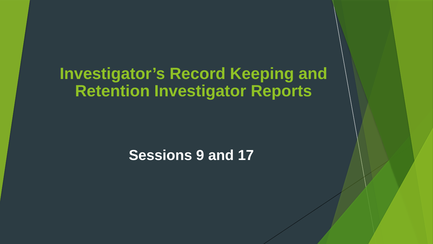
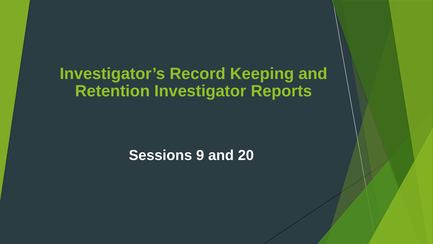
17: 17 -> 20 (246, 155)
